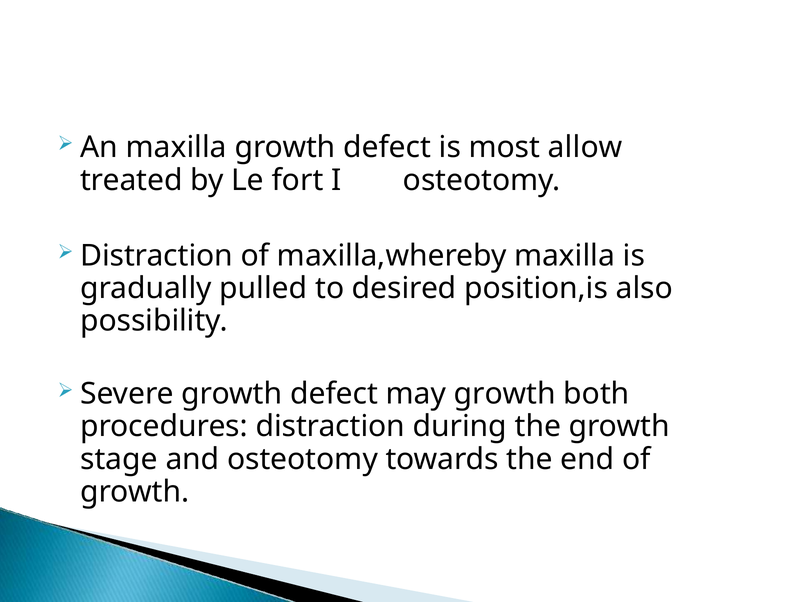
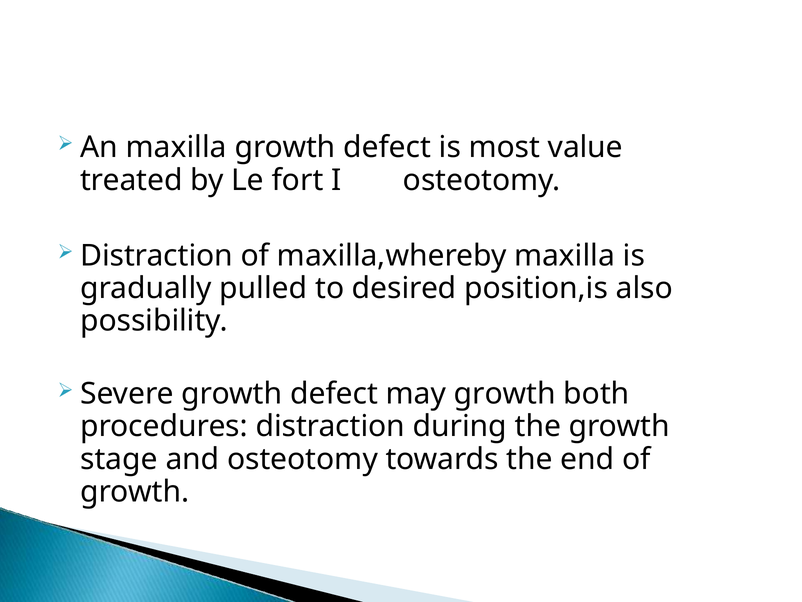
allow: allow -> value (585, 147)
